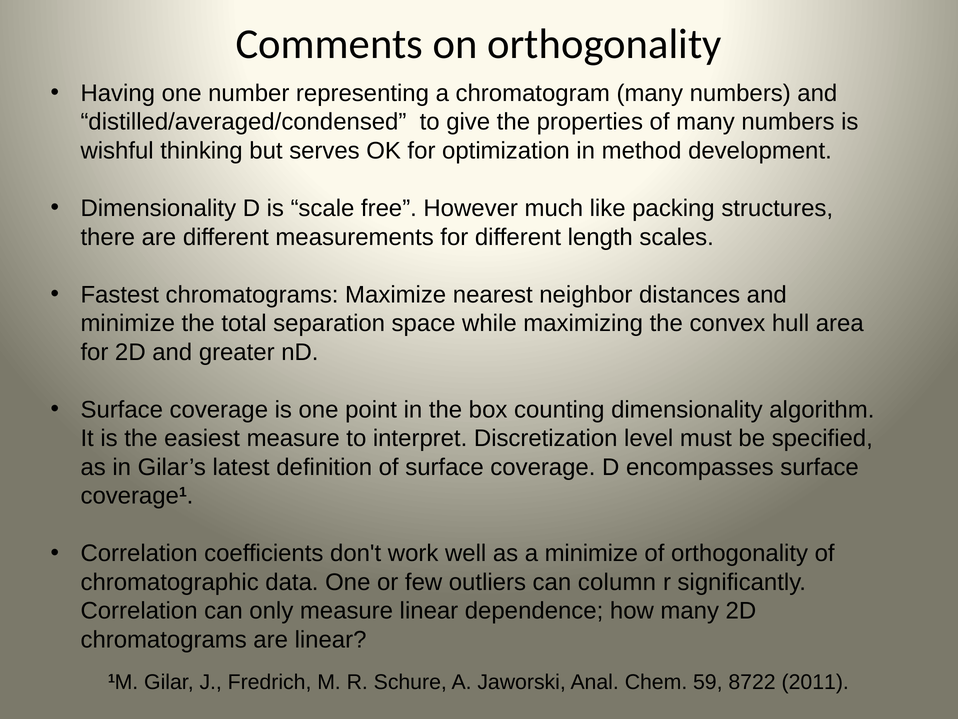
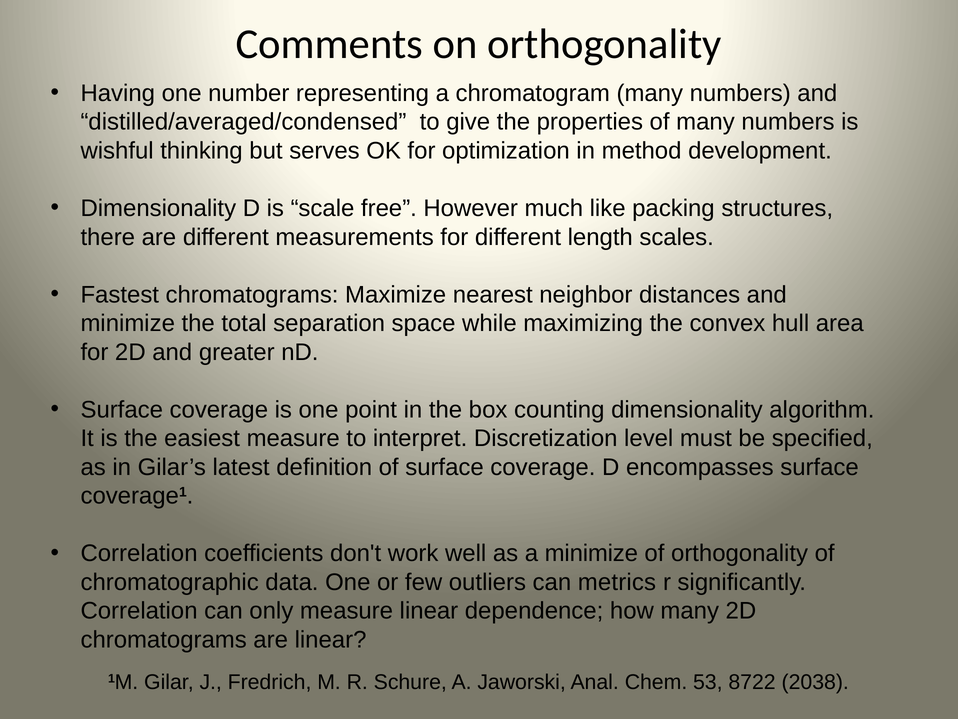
column: column -> metrics (617, 582)
59: 59 -> 53 (708, 682)
2011: 2011 -> 2038 (815, 682)
